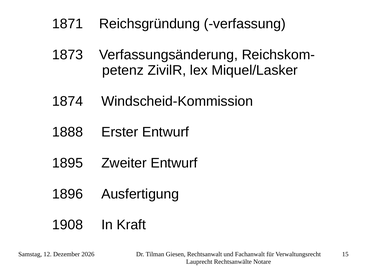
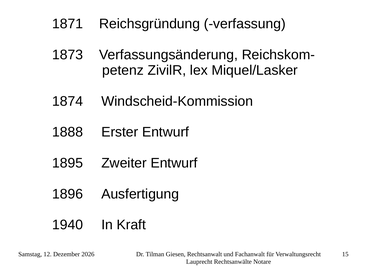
1908: 1908 -> 1940 (68, 225)
